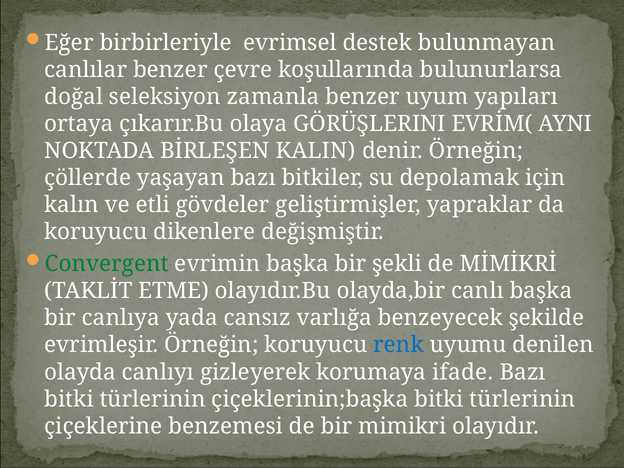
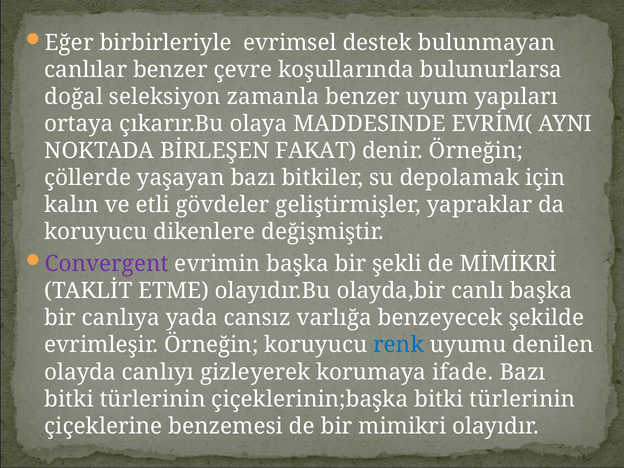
GÖRÜŞLERINI: GÖRÜŞLERINI -> MADDESINDE (369, 124)
KALIN: KALIN -> FAKAT (316, 151)
Convergent colour: green -> purple (107, 264)
